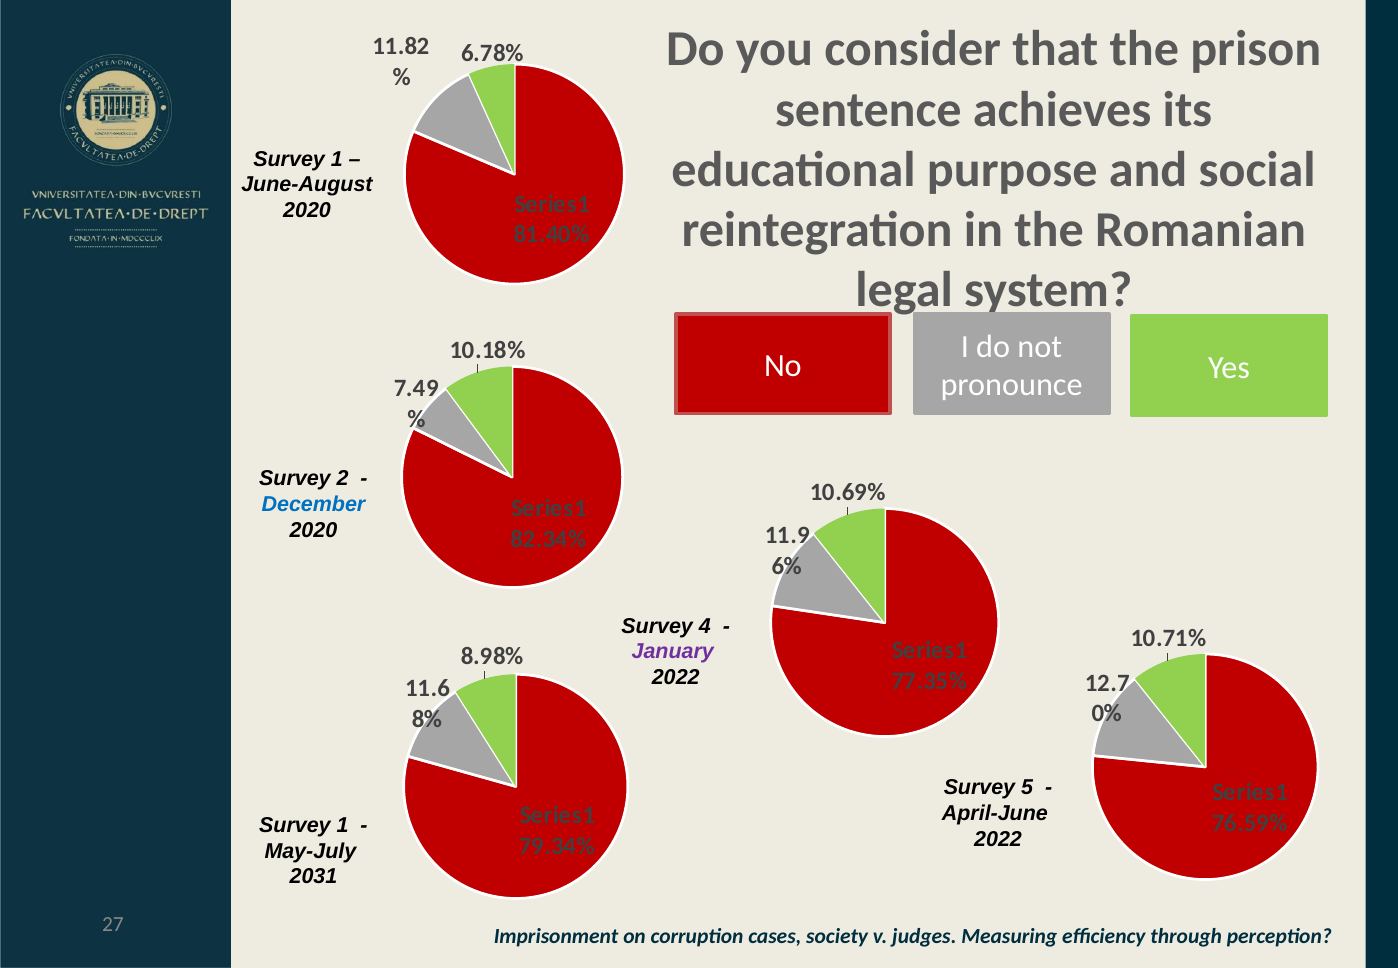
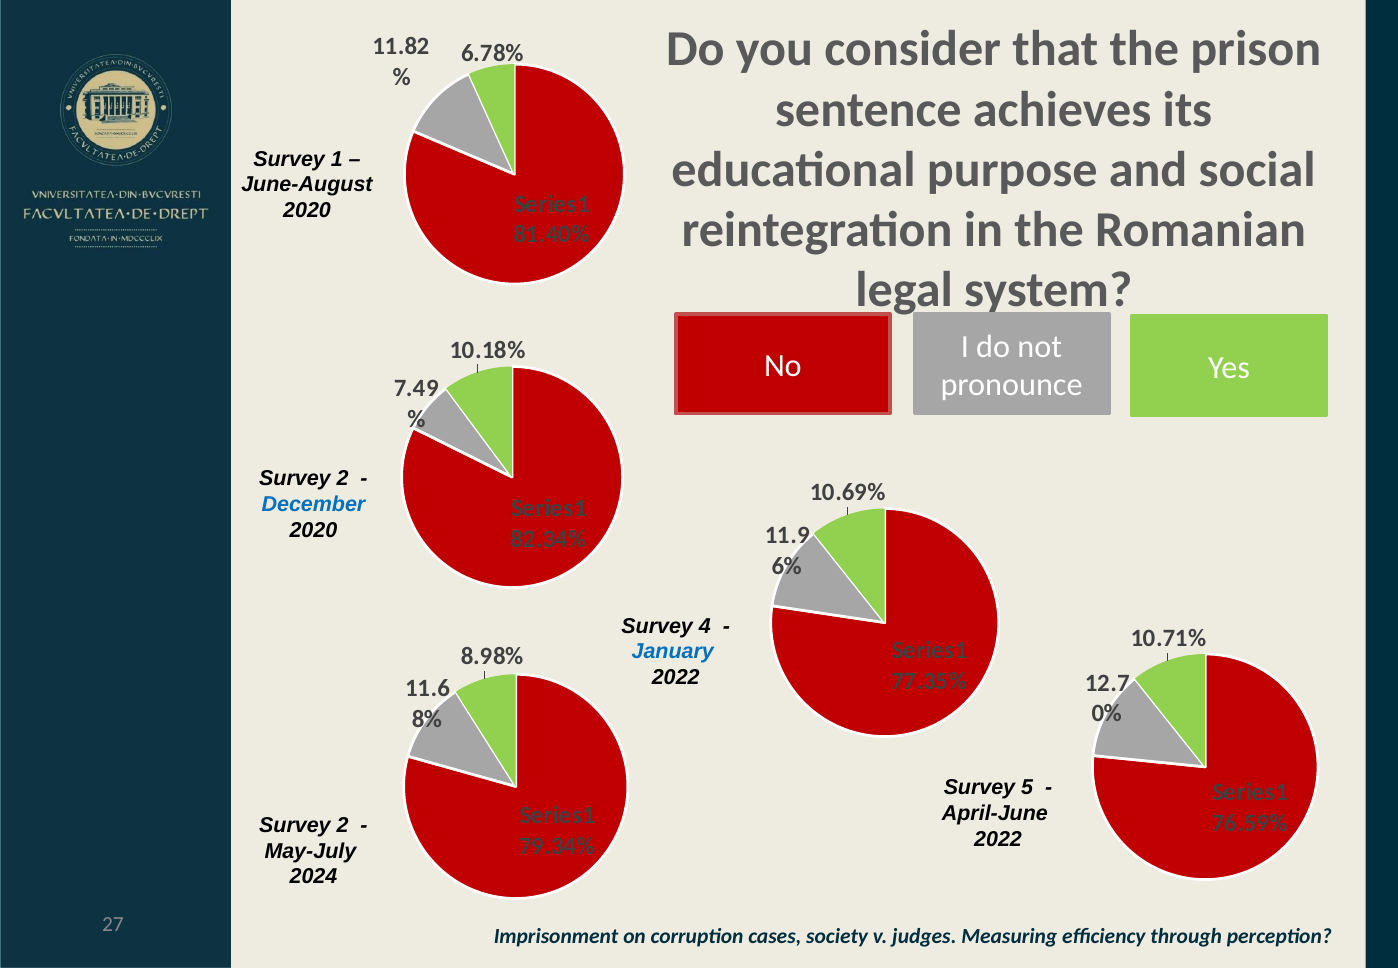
January colour: purple -> blue (673, 652)
1: 1 -> 2 (343, 825)
2031: 2031 -> 2024 (313, 877)
